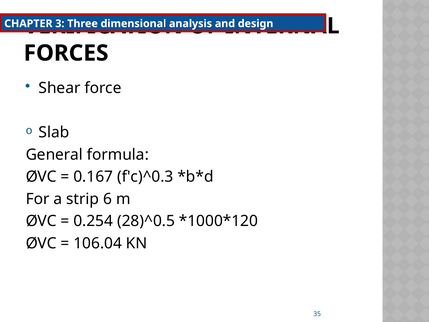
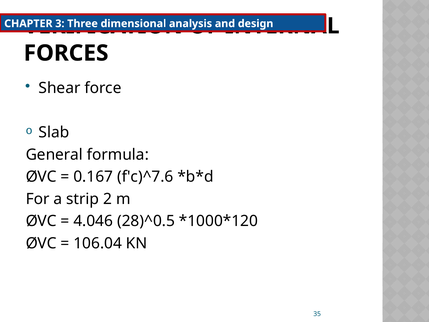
f'c)^0.3: f'c)^0.3 -> f'c)^7.6 (145, 177)
6: 6 -> 2 (108, 199)
0.254: 0.254 -> 4.046 (93, 221)
